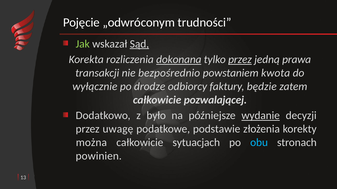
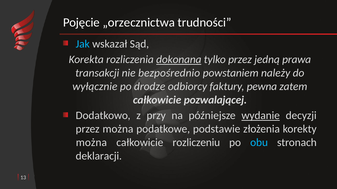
„odwróconym: „odwróconym -> „orzecznictwa (139, 23)
Jak colour: light green -> light blue (83, 44)
Sąd underline: present -> none (139, 44)
przez underline: present -> none (240, 60)
kwota: kwota -> należy (276, 73)
będzie: będzie -> pewna (262, 87)
było: było -> przy (156, 116)
przez uwagę: uwagę -> można (118, 129)
sytuacjach: sytuacjach -> rozliczeniu (196, 143)
powinien: powinien -> deklaracji (99, 156)
